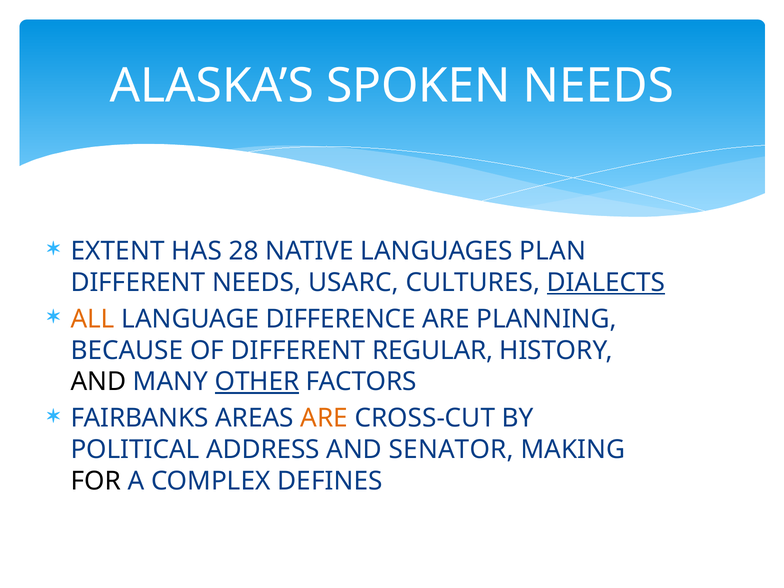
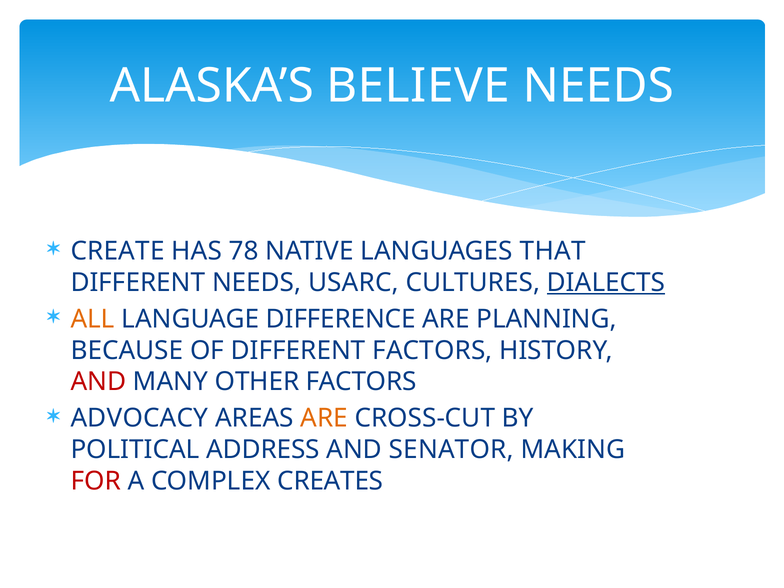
SPOKEN: SPOKEN -> BELIEVE (418, 86)
EXTENT: EXTENT -> CREATE (118, 251)
28: 28 -> 78 (244, 251)
PLAN: PLAN -> THAT (553, 251)
DIFFERENT REGULAR: REGULAR -> FACTORS (432, 350)
AND colour: black -> red (98, 382)
OTHER underline: present -> none (257, 382)
FAIRBANKS: FAIRBANKS -> ADVOCACY (139, 418)
FOR colour: black -> red (96, 481)
DEFINES: DEFINES -> CREATES (330, 481)
